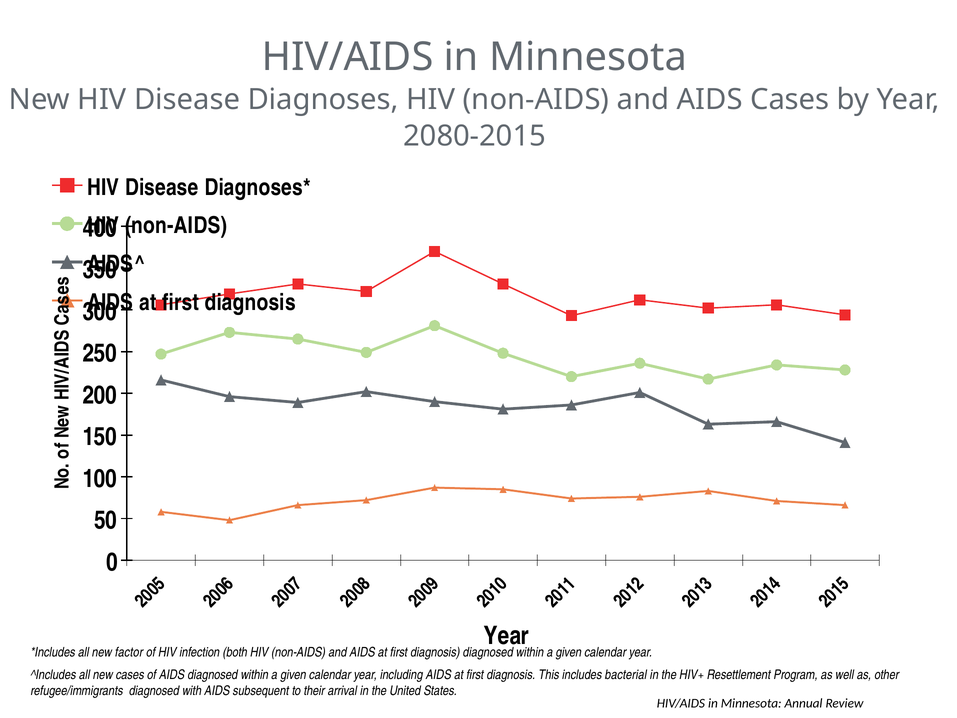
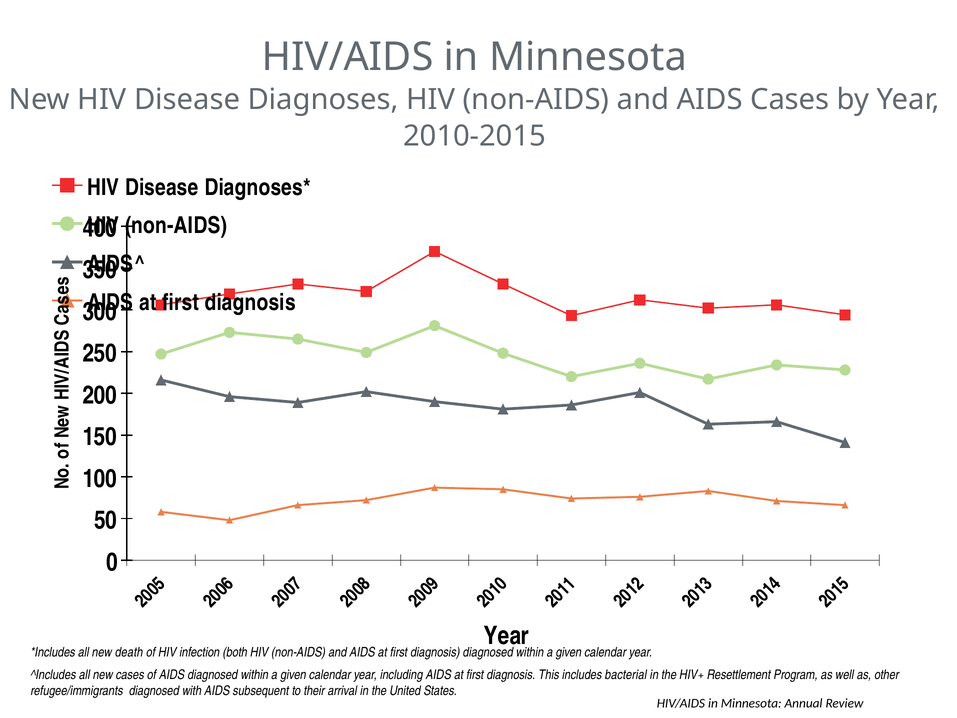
2080-2015: 2080-2015 -> 2010-2015 (475, 136)
factor: factor -> death (129, 652)
